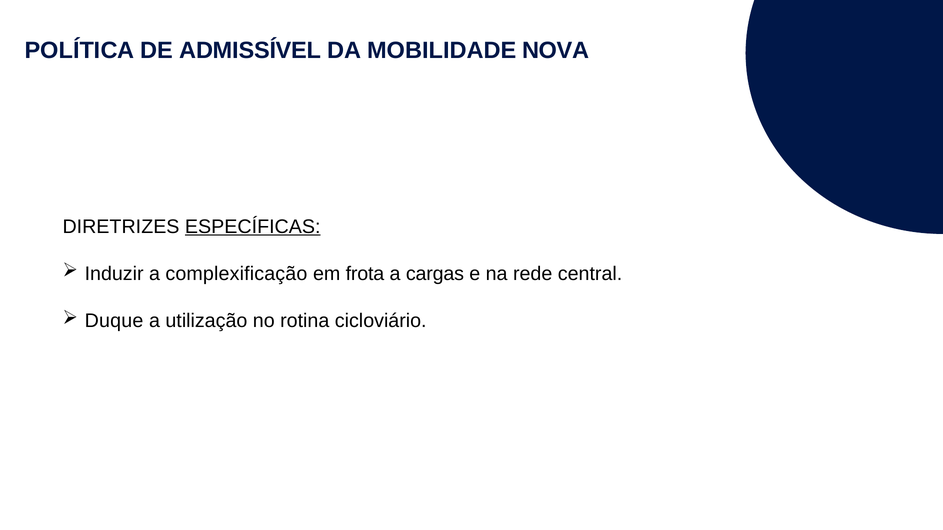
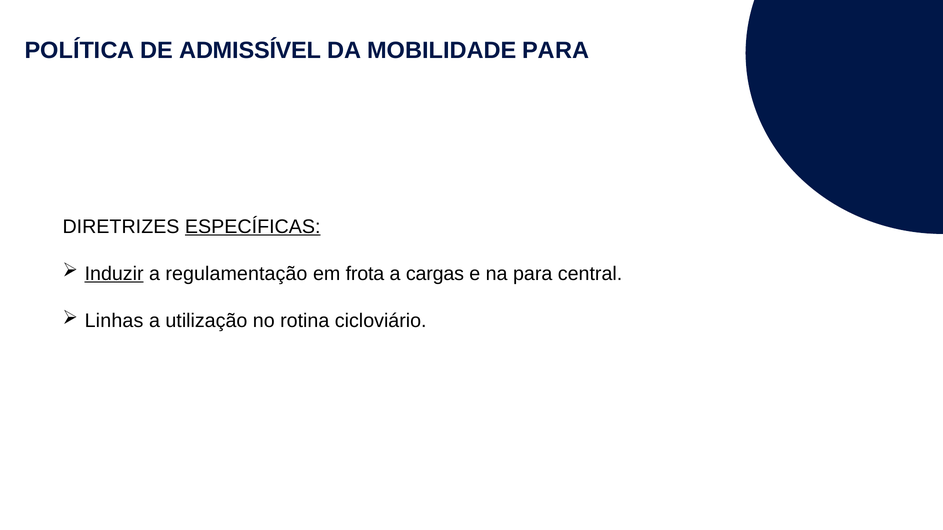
MOBILIDADE NOVA: NOVA -> PARA (556, 51)
Induzir underline: none -> present (114, 274)
complexificação: complexificação -> regulamentação (236, 274)
na rede: rede -> para (533, 274)
Duque: Duque -> Linhas (114, 321)
